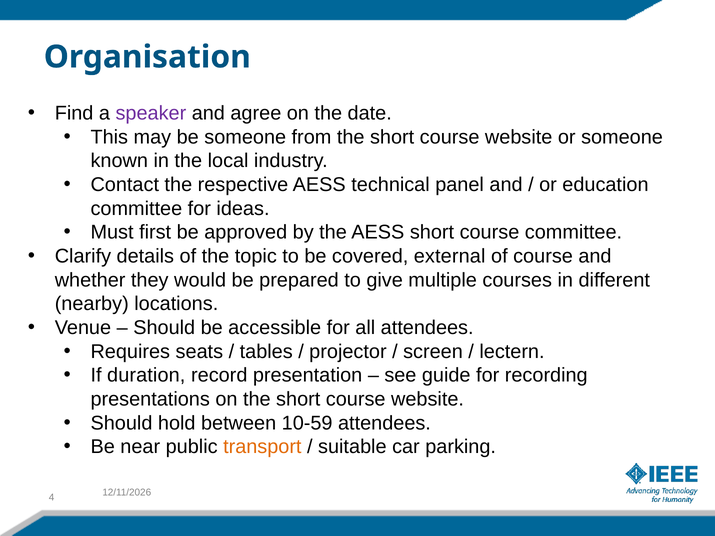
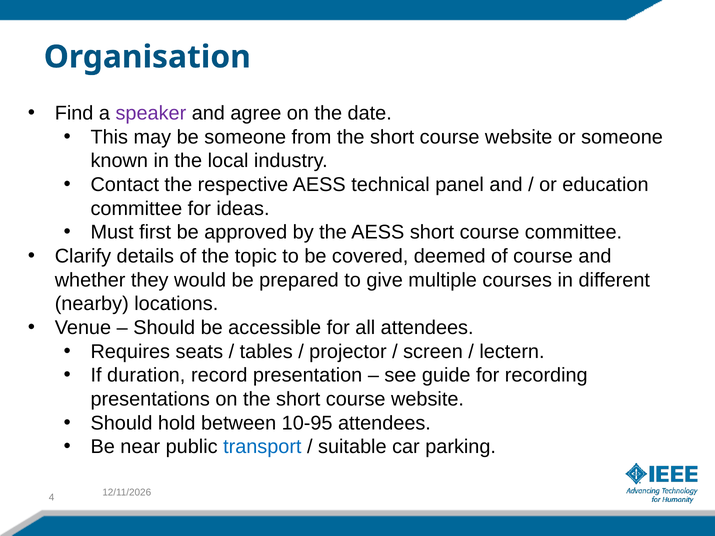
external: external -> deemed (450, 256)
10-59: 10-59 -> 10-95 (307, 423)
transport colour: orange -> blue (262, 447)
